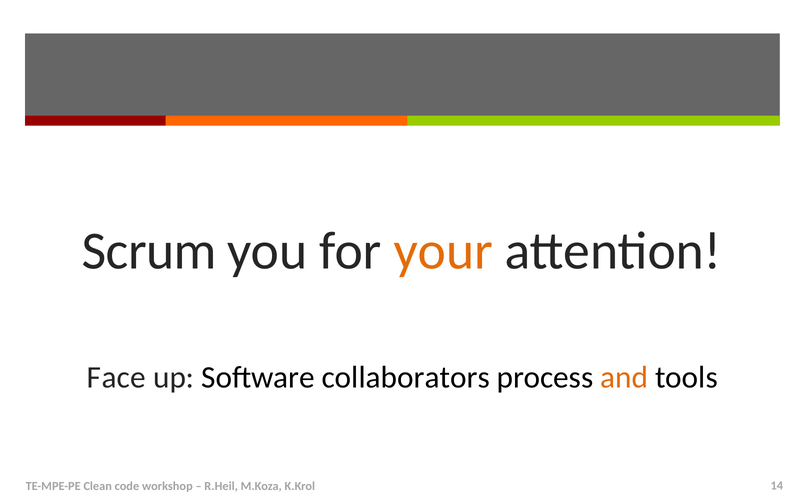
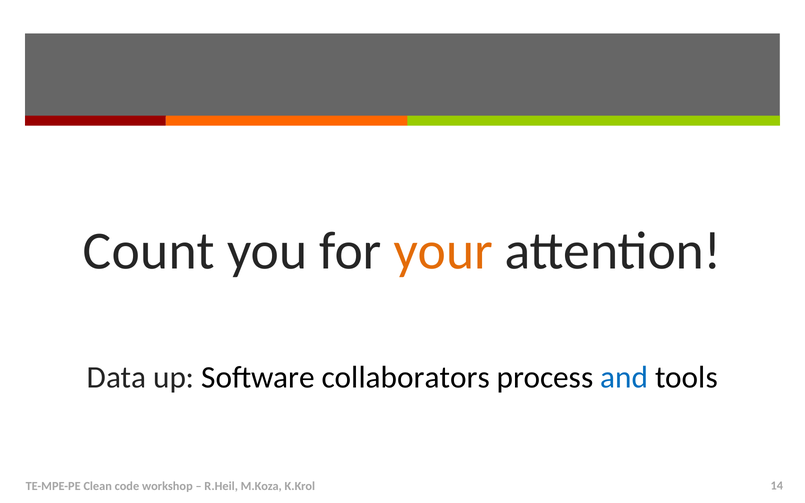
Scrum: Scrum -> Count (149, 251)
Face: Face -> Data (117, 377)
and colour: orange -> blue (624, 377)
